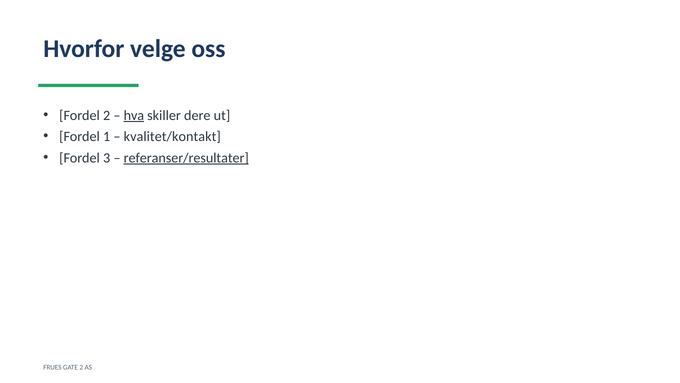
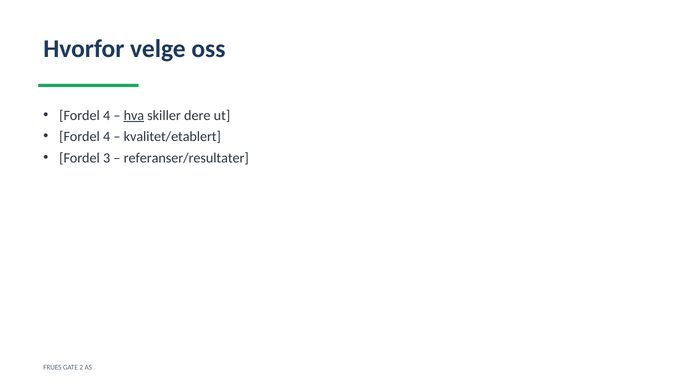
2: 2 -> 4 (107, 115)
1: 1 -> 4 (107, 136)
kvalitet/kontakt: kvalitet/kontakt -> kvalitet/etablert (172, 136)
referanser/resultater underline: present -> none (186, 158)
